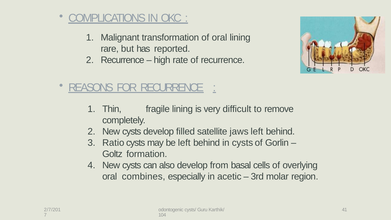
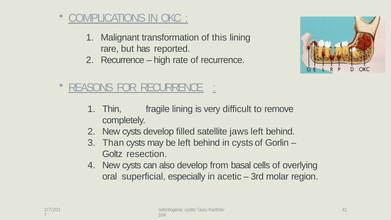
of oral: oral -> this (219, 38)
Ratio: Ratio -> Than (113, 143)
formation: formation -> resection (147, 154)
combines: combines -> superficial (144, 176)
